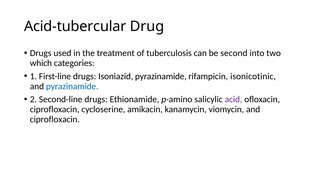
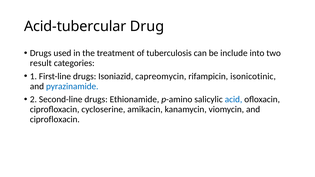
second: second -> include (234, 53)
which: which -> result (41, 63)
Isoniazid pyrazinamide: pyrazinamide -> capreomycin (161, 76)
acid colour: purple -> blue (233, 100)
